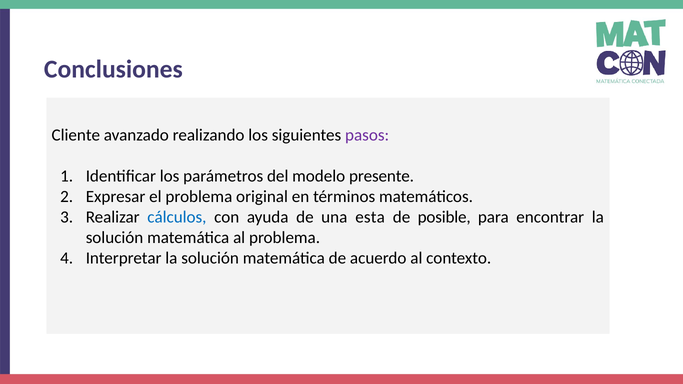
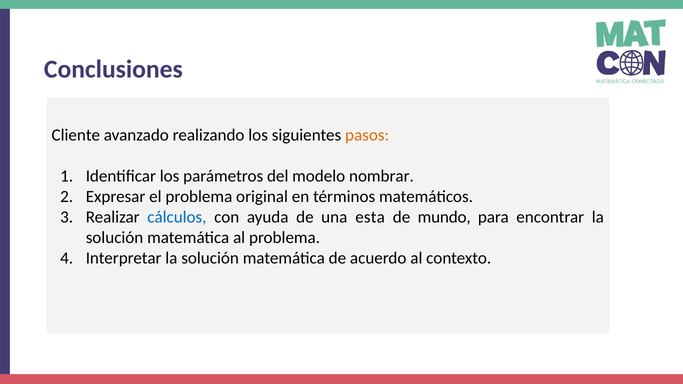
pasos colour: purple -> orange (367, 135)
presente: presente -> nombrar (381, 176)
posible: posible -> mundo (444, 217)
